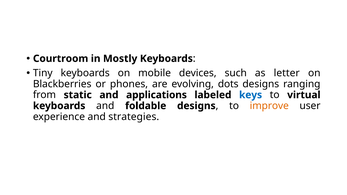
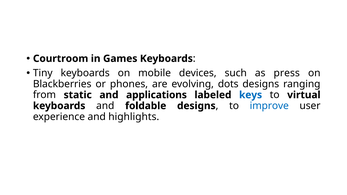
Mostly: Mostly -> Games (120, 59)
letter: letter -> press (287, 73)
improve colour: orange -> blue (269, 106)
strategies: strategies -> highlights (134, 117)
